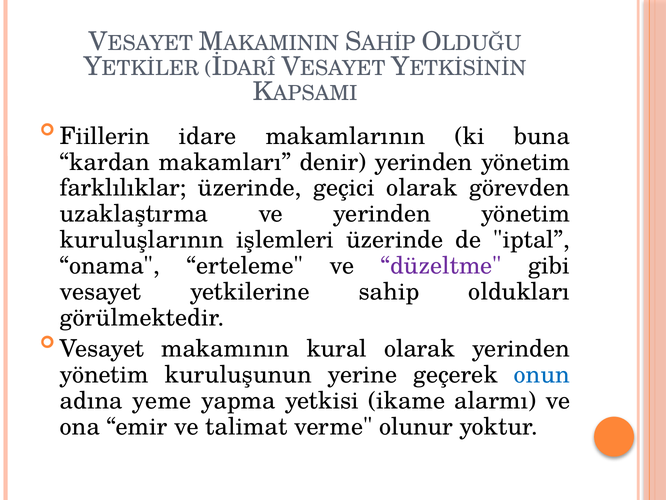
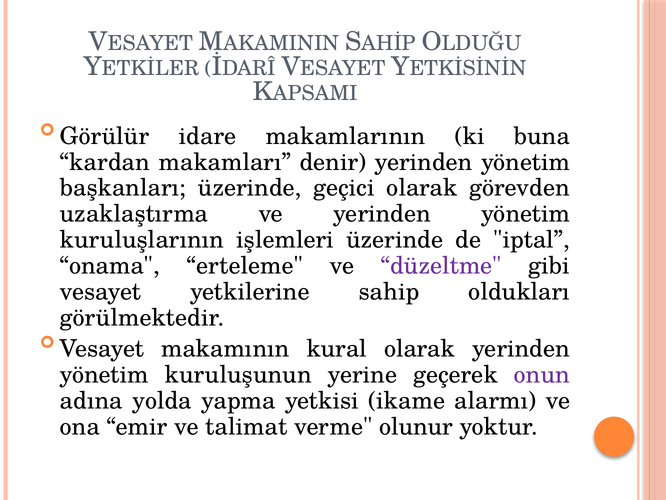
Fiillerin: Fiillerin -> Görülür (105, 136)
farklılıklar: farklılıklar -> başkanları (123, 188)
onun colour: blue -> purple (542, 375)
yeme: yeme -> yolda (162, 401)
